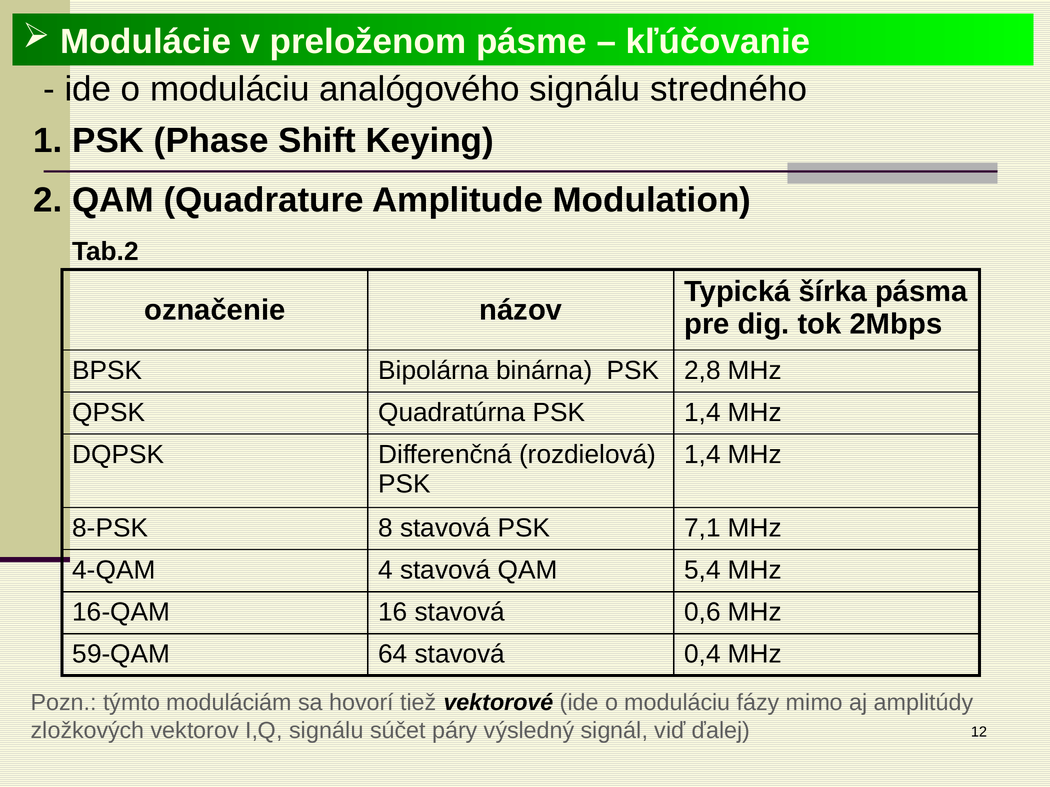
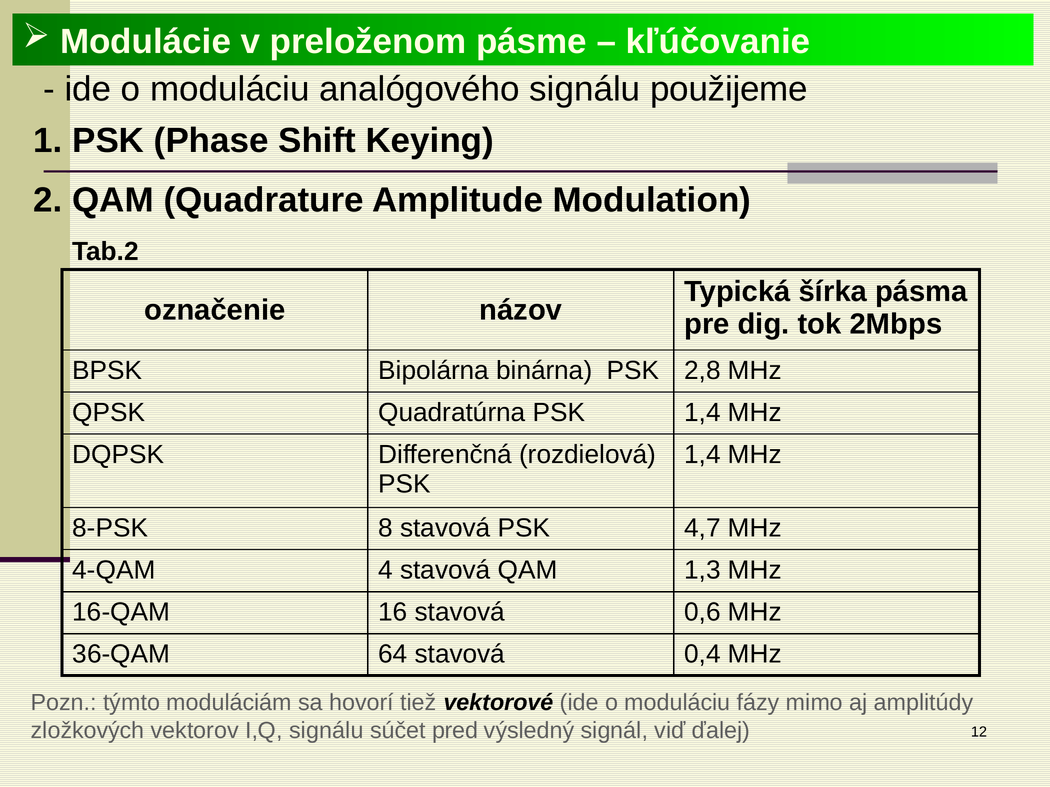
stredného: stredného -> použijeme (729, 89)
7,1: 7,1 -> 4,7 (702, 528)
5,4: 5,4 -> 1,3 (702, 570)
59-QAM: 59-QAM -> 36-QAM (121, 654)
páry: páry -> pred (455, 731)
